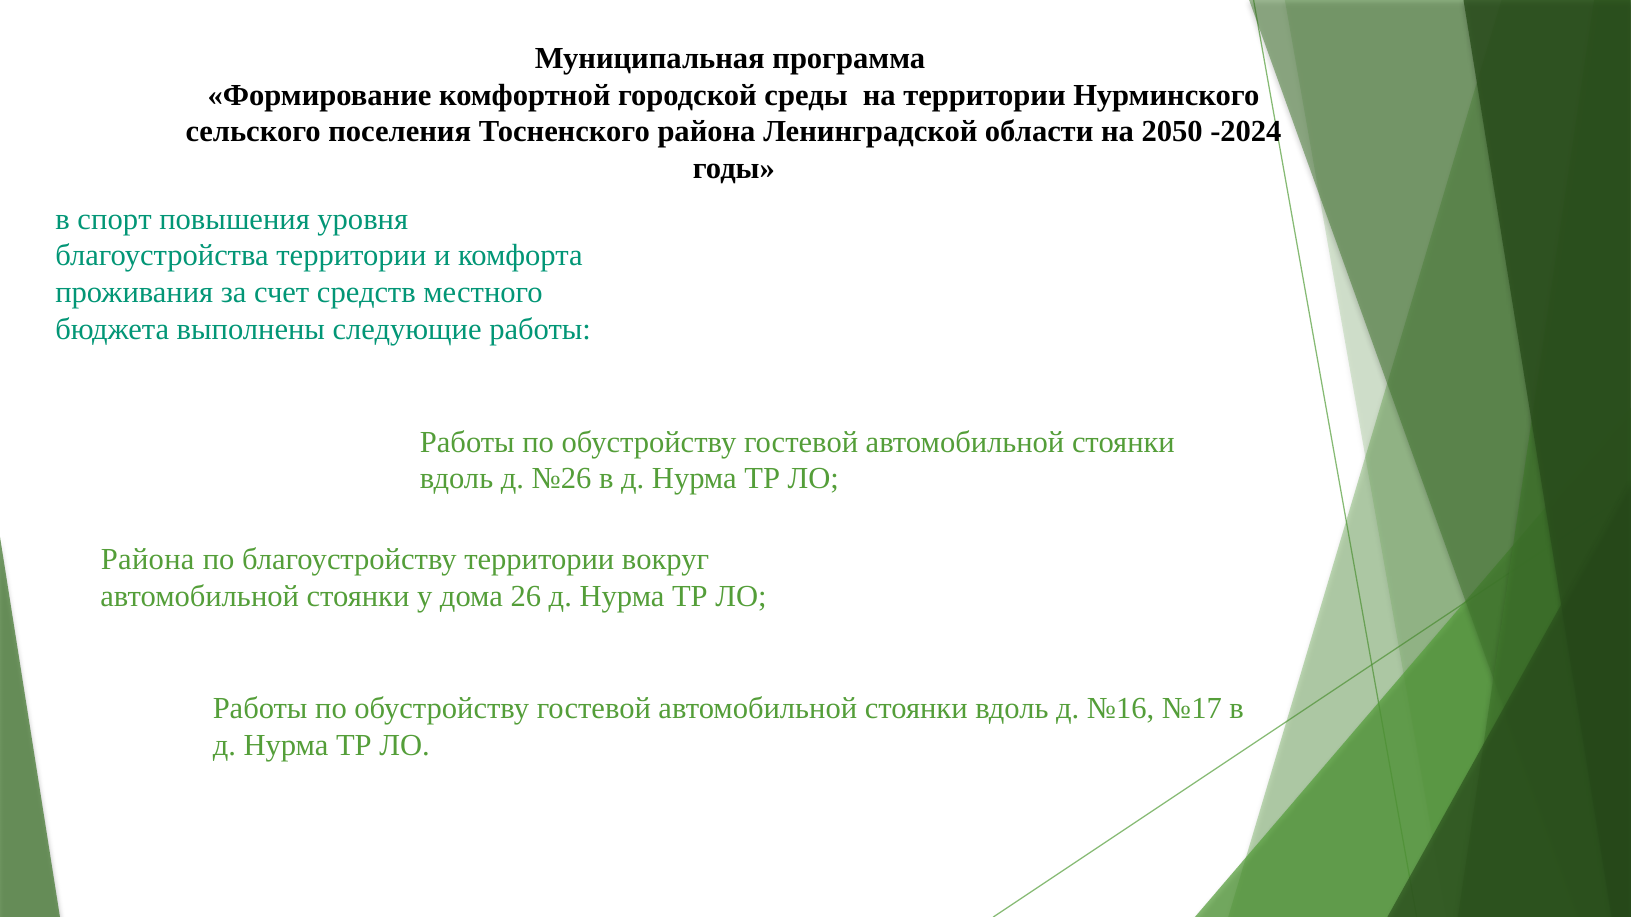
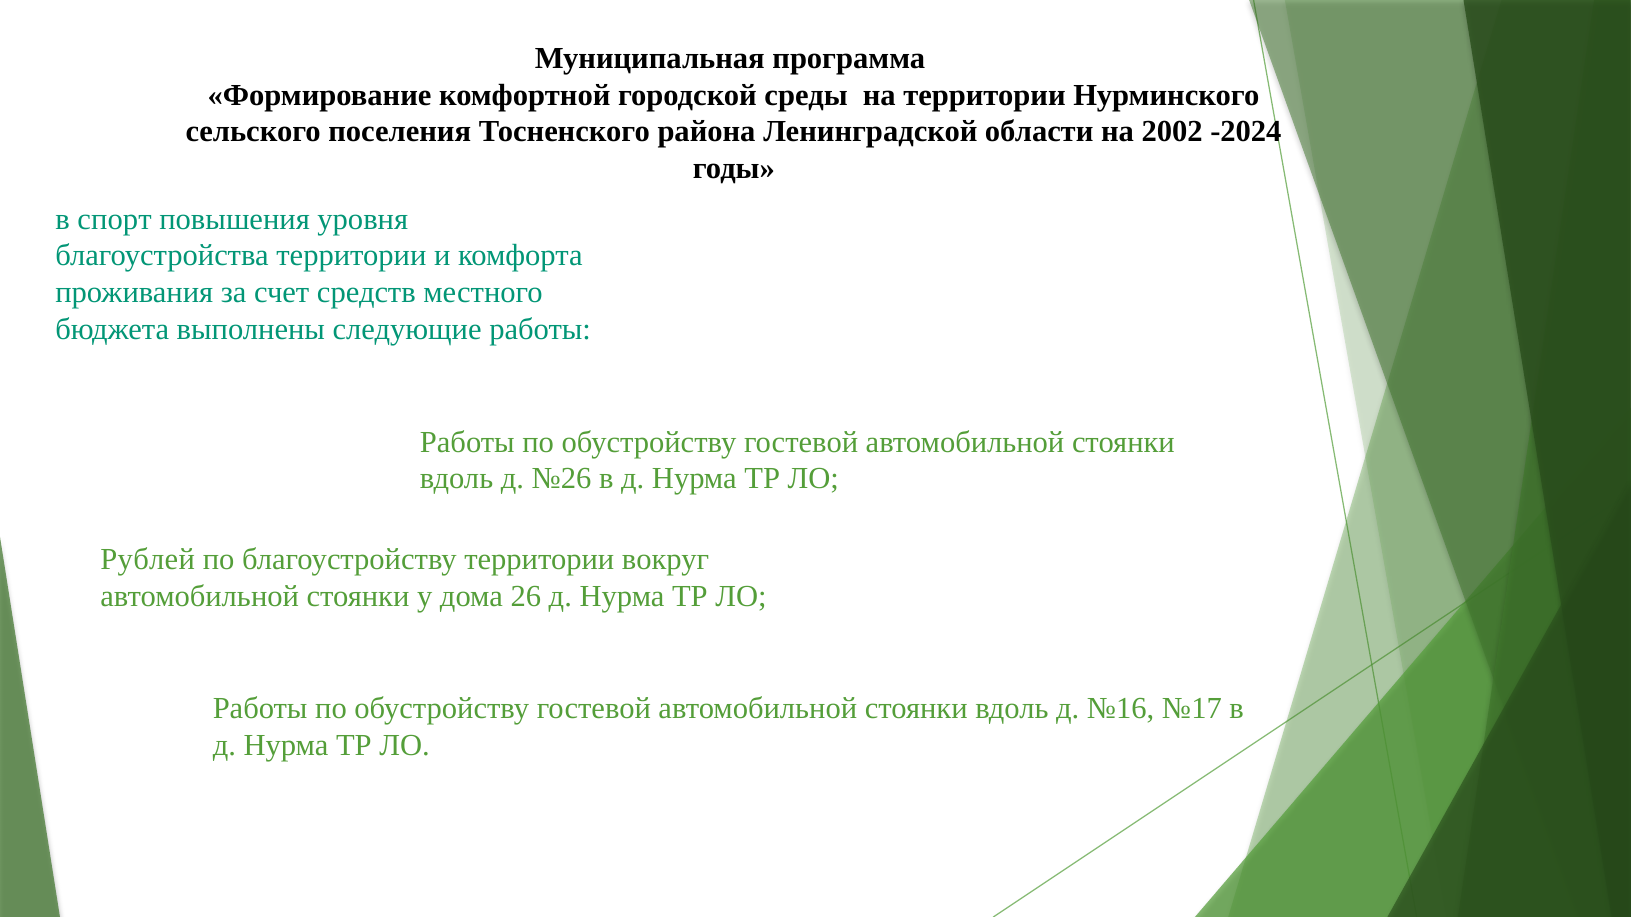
2050: 2050 -> 2002 (1172, 132)
Района: Района -> Рублей (148, 560)
